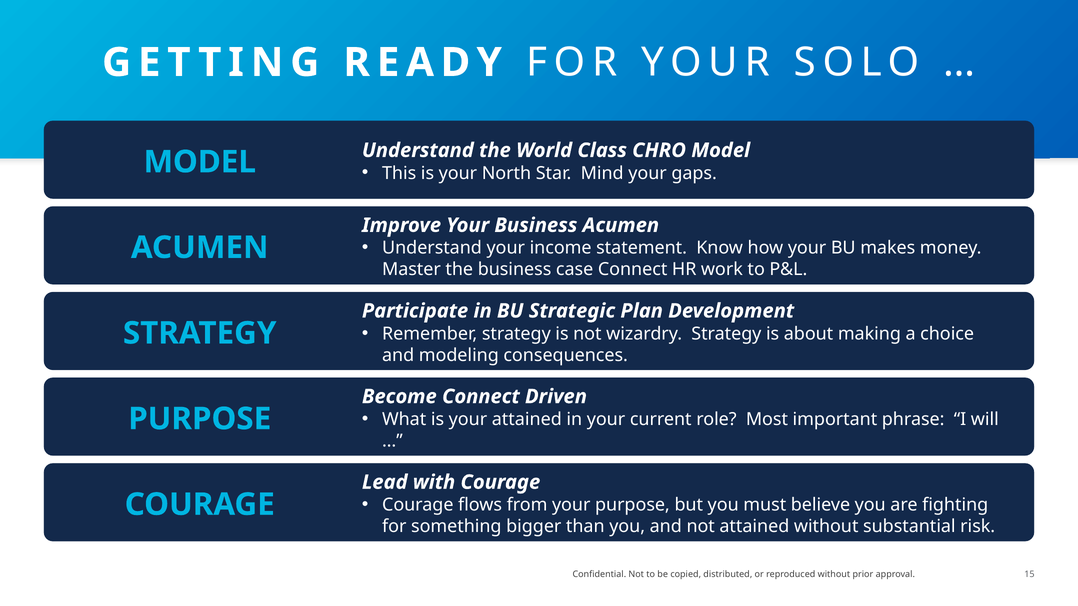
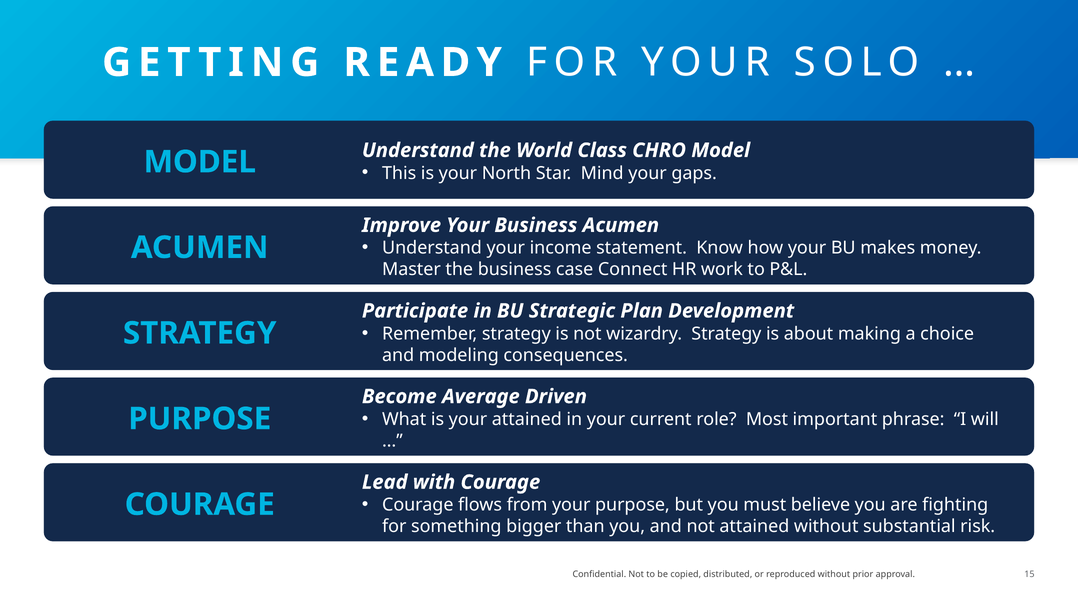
Become Connect: Connect -> Average (481, 397)
